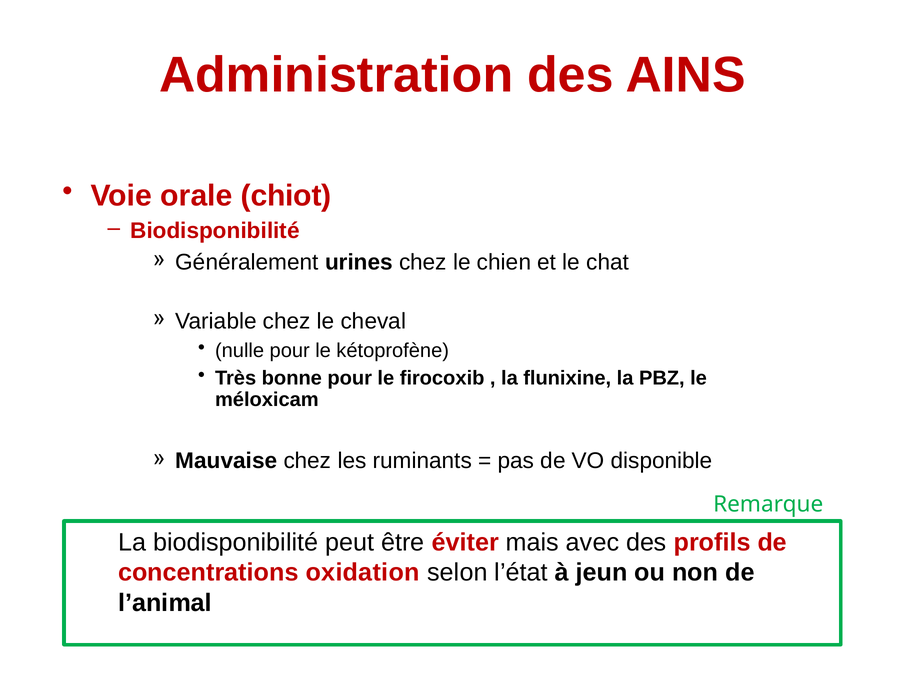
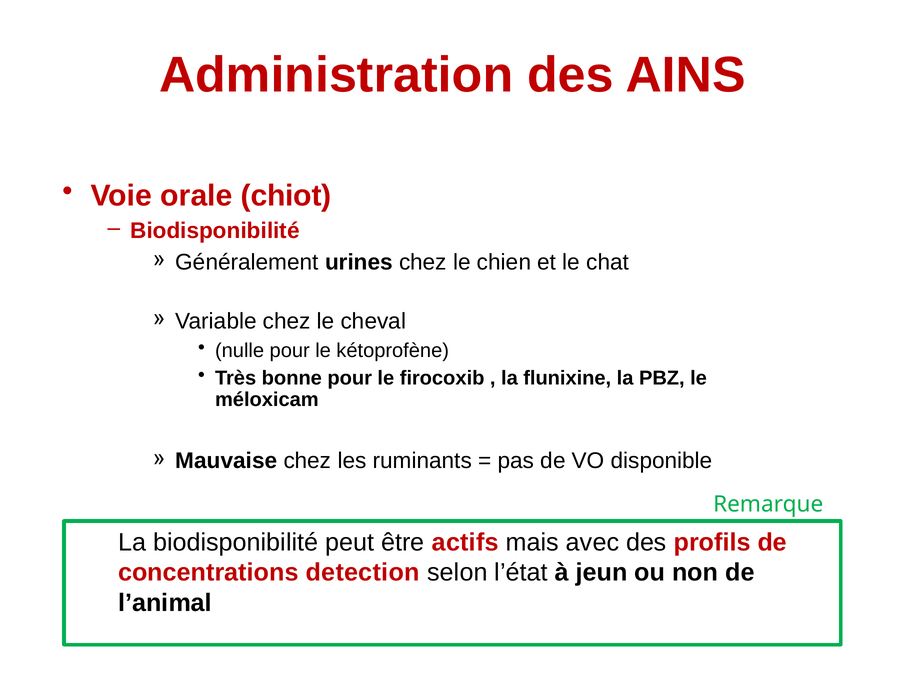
éviter: éviter -> actifs (465, 542)
oxidation: oxidation -> detection (363, 572)
